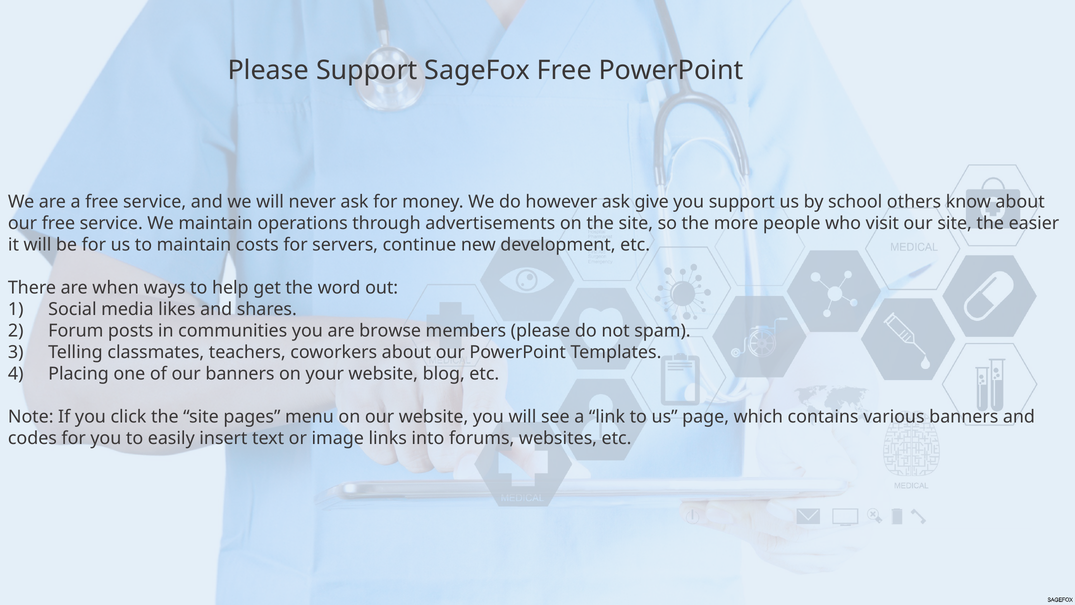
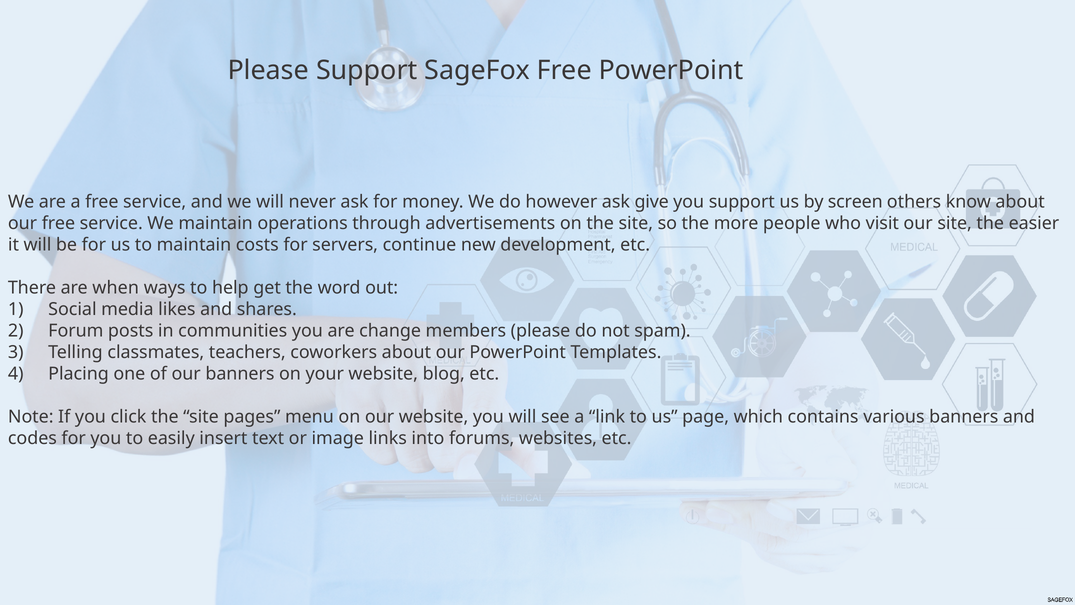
school: school -> screen (855, 201)
browse: browse -> change (390, 330)
